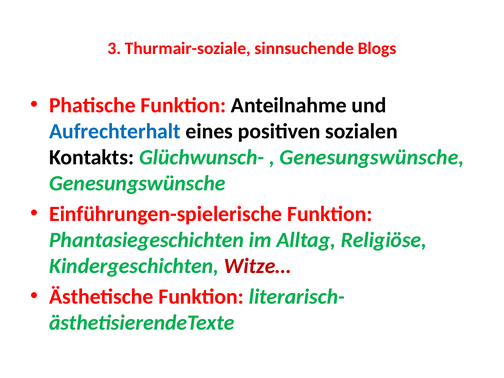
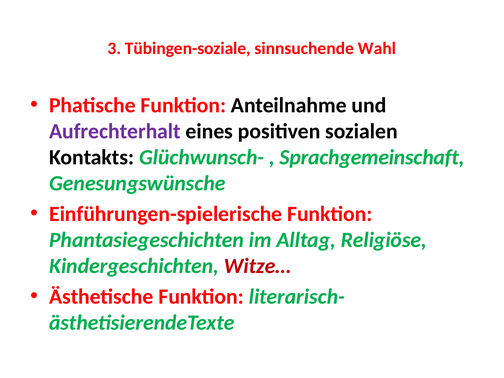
Thurmair-soziale: Thurmair-soziale -> Tübingen-soziale (188, 48)
Blogs: Blogs -> Wahl (377, 48)
Aufrechterhalt colour: blue -> purple (115, 131)
Genesungswünsche: Genesungswünsche -> Sprachgemeinschaft (372, 157)
